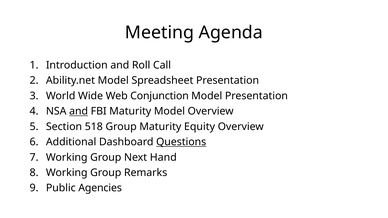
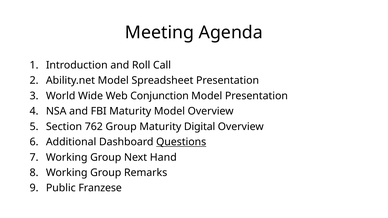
and underline: present -> none (79, 111)
518: 518 -> 762 (94, 127)
Equity: Equity -> Digital (200, 127)
Agencies: Agencies -> Franzese (100, 188)
